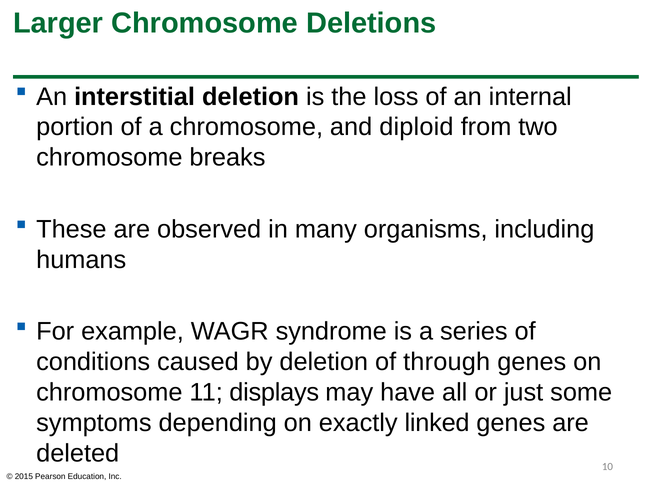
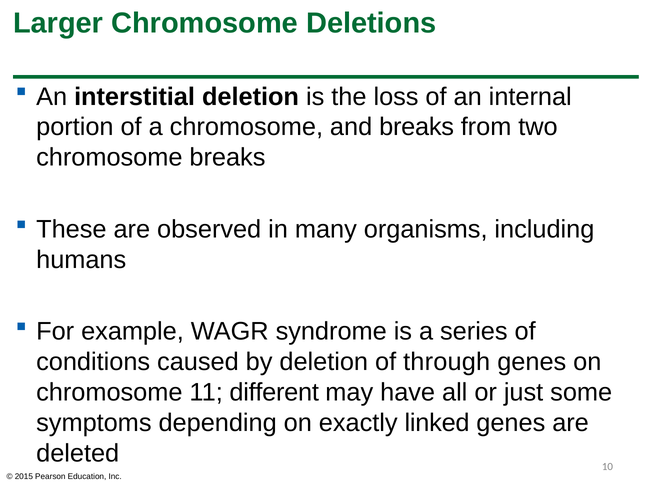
and diploid: diploid -> breaks (417, 127)
displays: displays -> different (274, 392)
